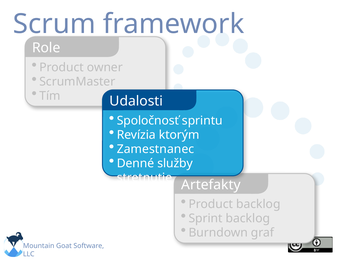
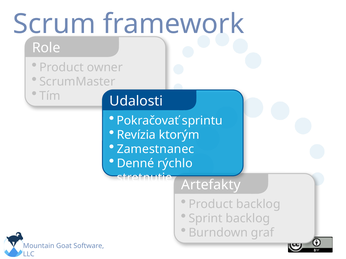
Spoločnosť: Spoločnosť -> Pokračovať (148, 121)
služby: služby -> rýchlo (175, 164)
